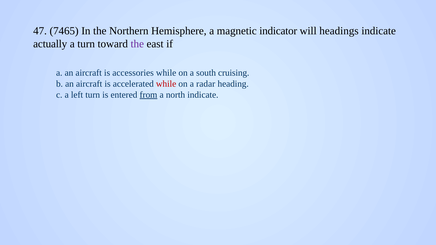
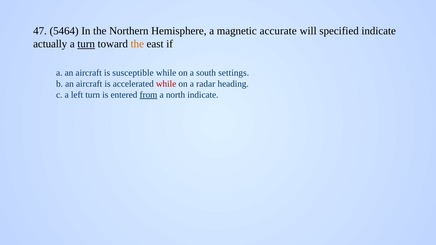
7465: 7465 -> 5464 (64, 31)
indicator: indicator -> accurate (278, 31)
headings: headings -> specified (339, 31)
turn underline: none -> present (86, 44)
the colour: purple -> orange (137, 44)
accessories: accessories -> susceptible (133, 73)
cruising: cruising -> settings (234, 73)
